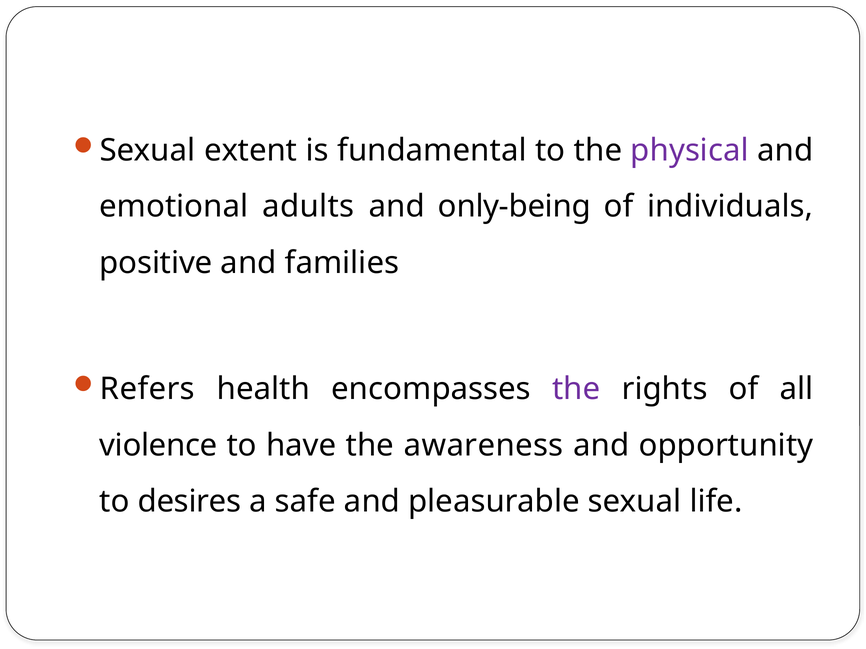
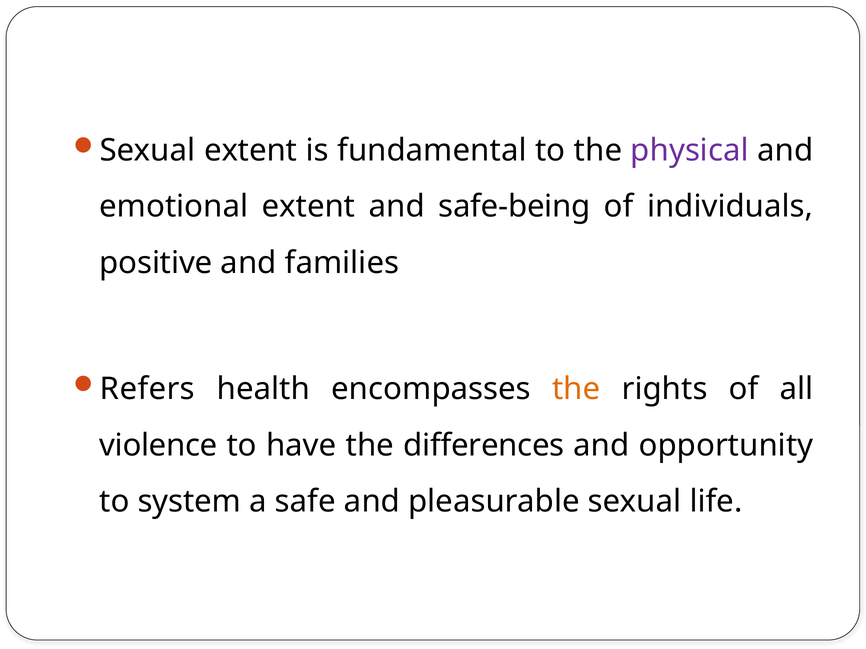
emotional adults: adults -> extent (308, 207)
only-being: only-being -> safe-being (514, 207)
the colour: purple -> orange (576, 389)
awareness: awareness -> differences (484, 446)
desires: desires -> system (189, 502)
